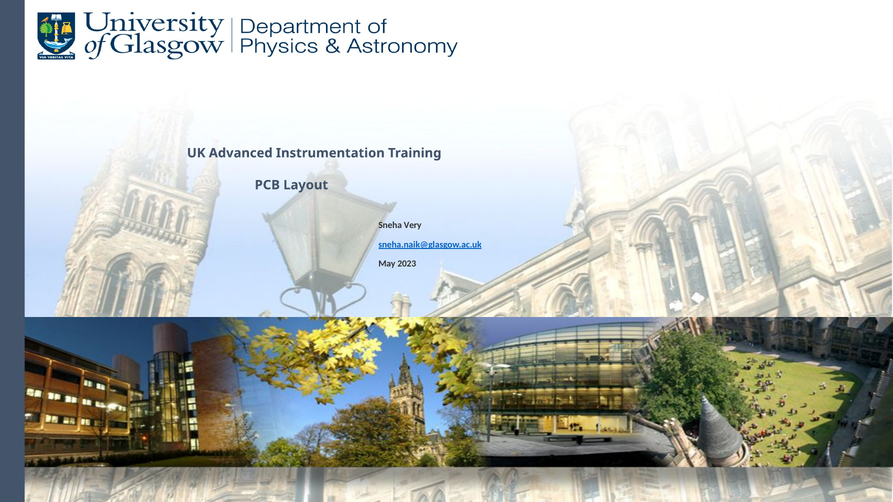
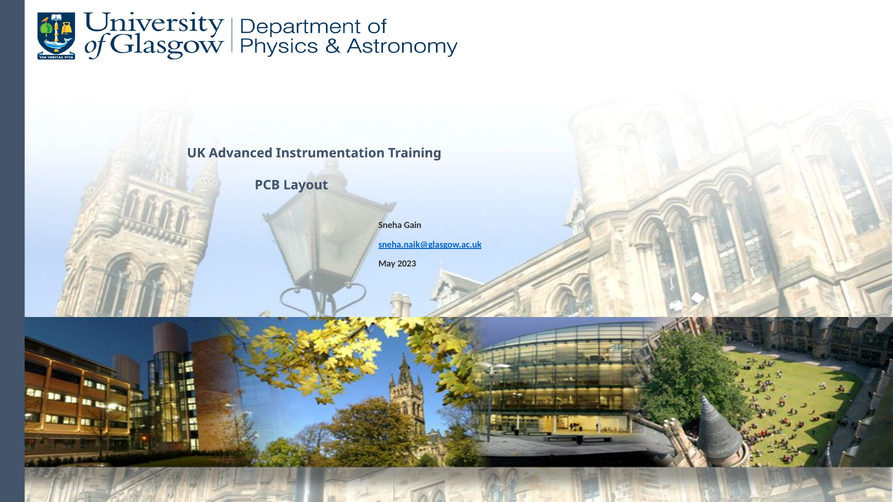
Very: Very -> Gain (413, 225)
